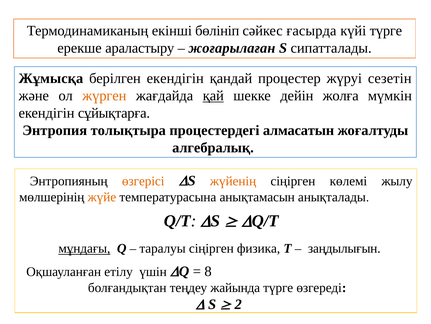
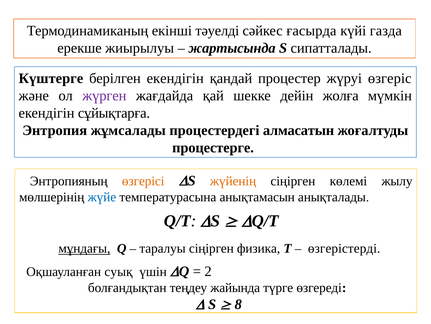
бөлініп: бөлініп -> тәуелді (217, 31)
күйі түрге: түрге -> газда (386, 31)
араластыру: араластыру -> жиырылуы (140, 48)
жоғарылаған: жоғарылаған -> жартысында (232, 48)
Жұмысқа: Жұмысқа -> Күштерге (51, 78)
сезетін: сезетін -> өзгеріс (390, 78)
жүрген colour: orange -> purple (104, 96)
қай underline: present -> none (213, 96)
толықтыра: толықтыра -> жұмсалады (128, 130)
алгебралық: алгебралық -> процестерге (213, 147)
жүйе colour: orange -> blue (102, 197)
заңдылығын: заңдылығын -> өзгерістерді (344, 248)
8: 8 -> 2 (208, 271)
етілу: етілу -> суық (119, 271)
2: 2 -> 8 (238, 304)
